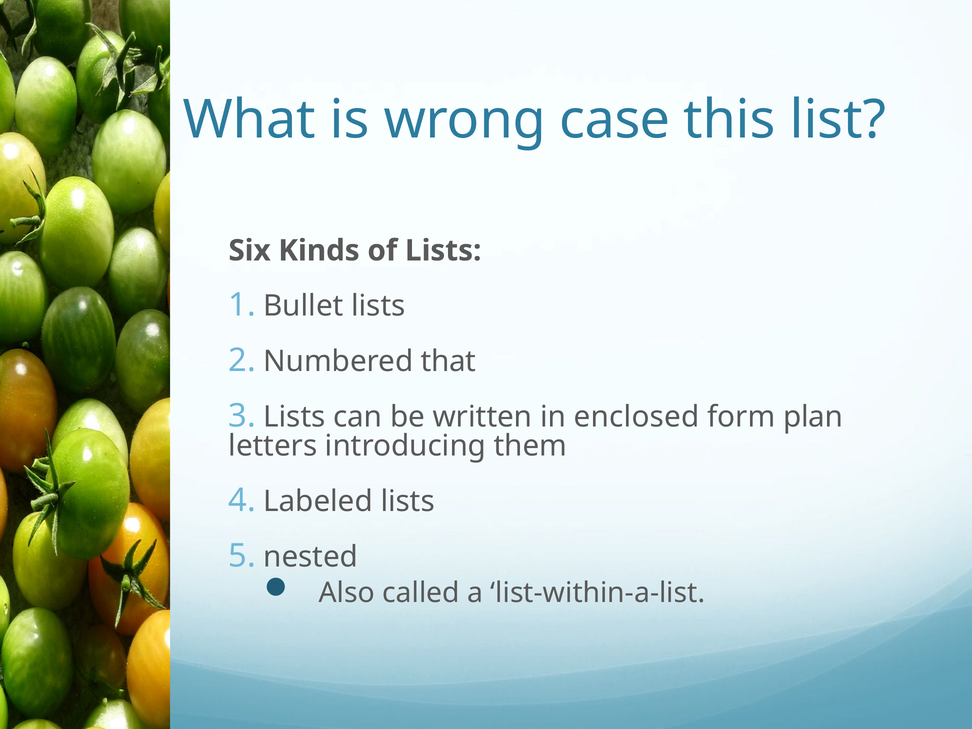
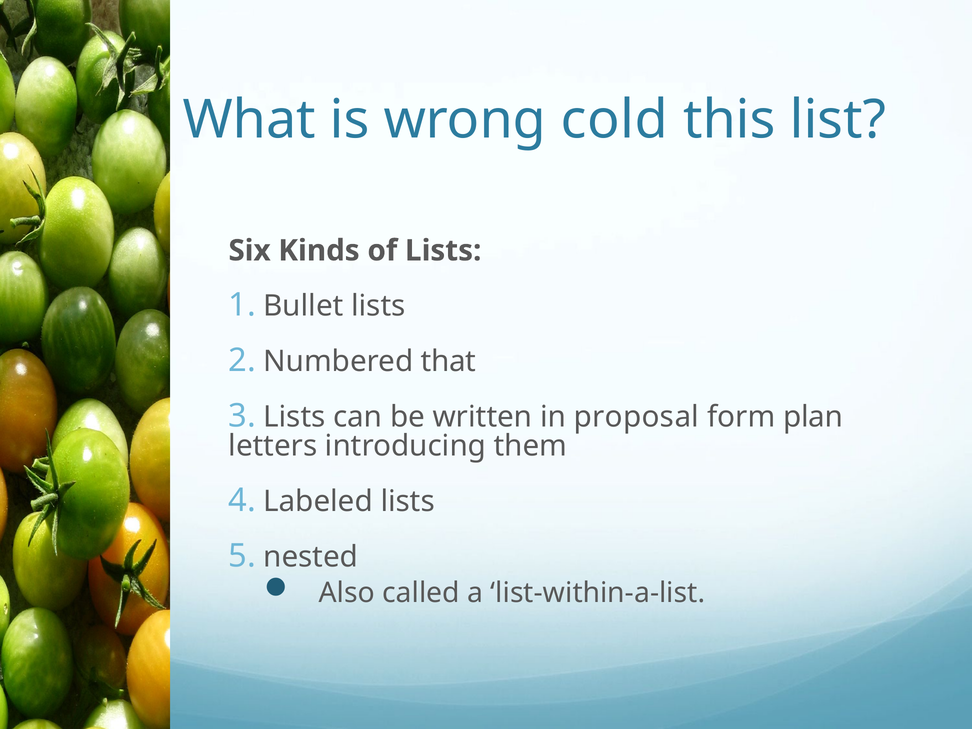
case: case -> cold (614, 120)
enclosed: enclosed -> proposal (636, 417)
